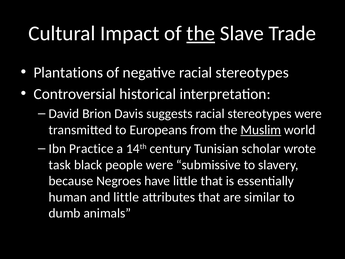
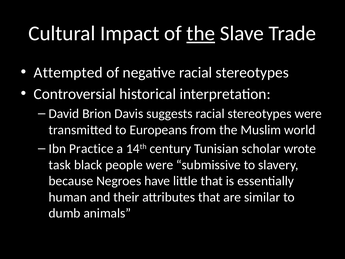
Plantations: Plantations -> Attempted (68, 72)
Muslim underline: present -> none (261, 130)
and little: little -> their (126, 197)
